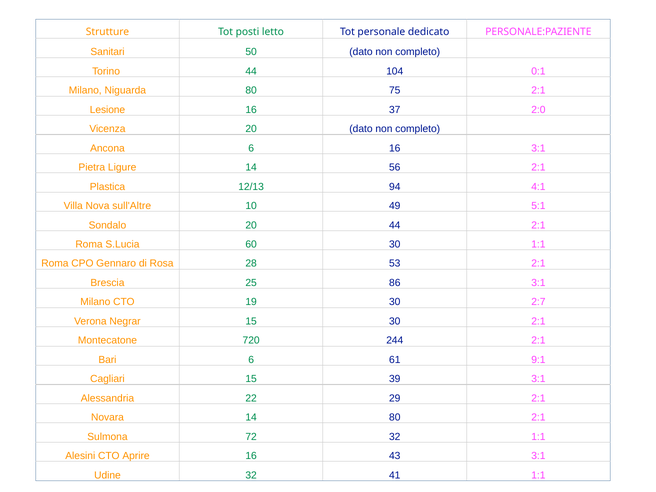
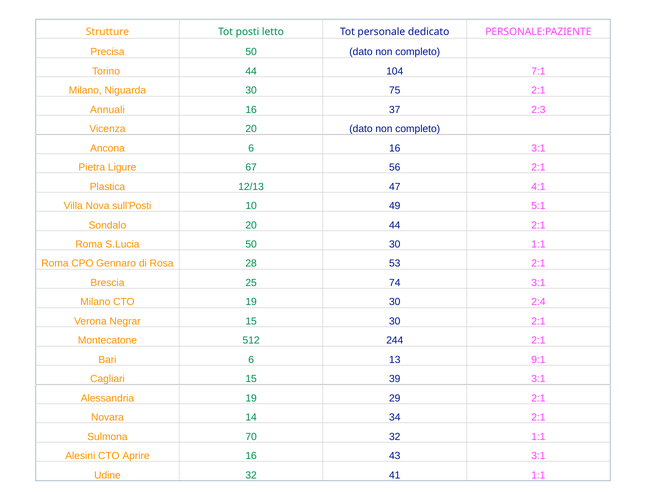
Sanitari: Sanitari -> Precisa (107, 52)
0:1: 0:1 -> 7:1 (538, 71)
Niguarda 80: 80 -> 30 (251, 91)
Lesione: Lesione -> Annuali (107, 110)
2:0: 2:0 -> 2:3 (538, 110)
Ligure 14: 14 -> 67 (251, 167)
94: 94 -> 47 (395, 187)
sull'Altre: sull'Altre -> sull'Posti (132, 206)
S.Lucia 60: 60 -> 50 (251, 244)
86: 86 -> 74 (395, 283)
2:7: 2:7 -> 2:4 (538, 302)
720: 720 -> 512 (251, 341)
61: 61 -> 13 (395, 360)
Alessandria 22: 22 -> 19 (251, 398)
14 80: 80 -> 34 (395, 417)
72: 72 -> 70 (251, 437)
